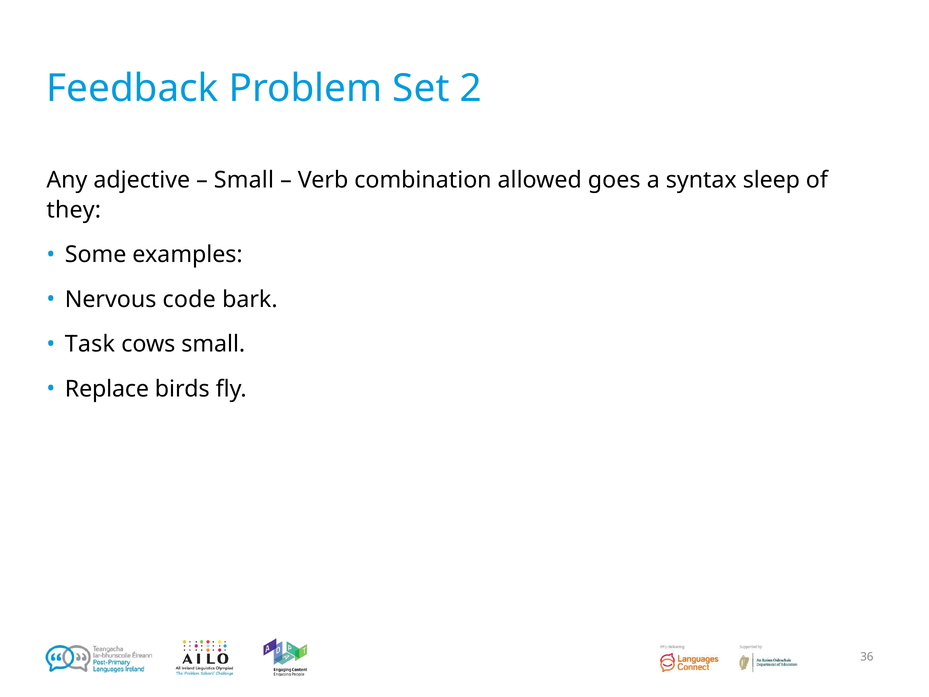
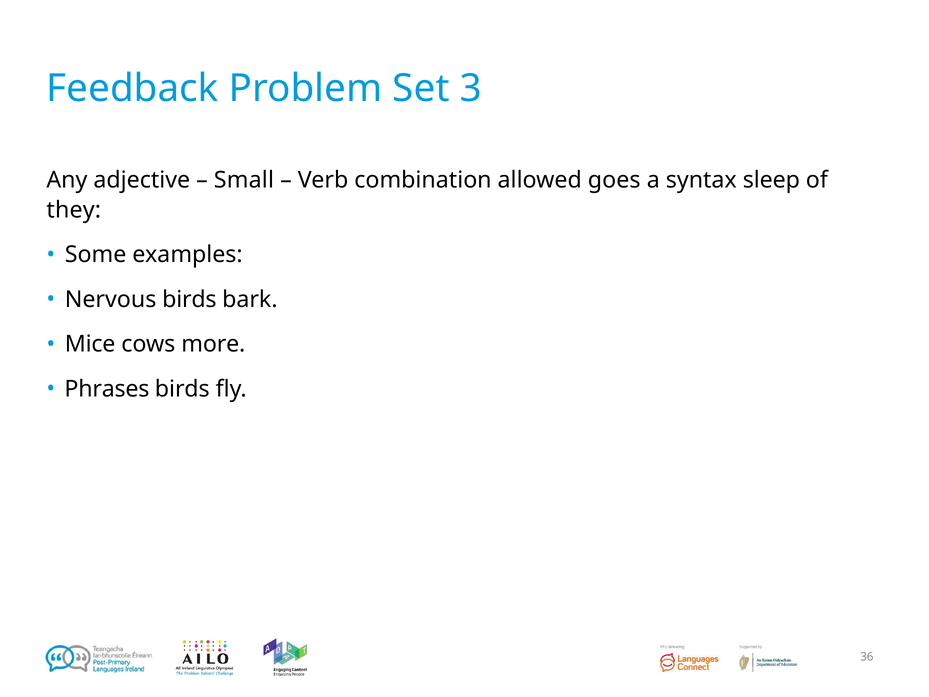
2: 2 -> 3 (471, 89)
Nervous code: code -> birds (189, 299)
Task: Task -> Mice (90, 344)
cows small: small -> more (213, 344)
Replace: Replace -> Phrases (107, 389)
